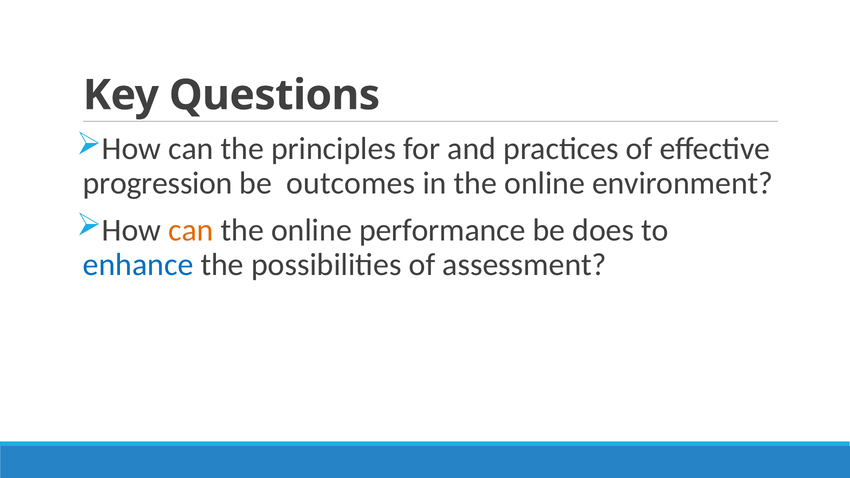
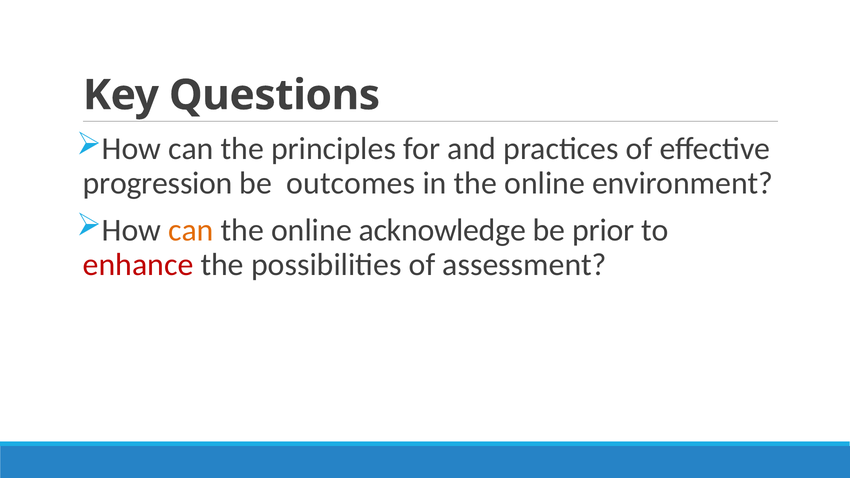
performance: performance -> acknowledge (442, 230)
does: does -> prior (603, 230)
enhance colour: blue -> red (138, 265)
